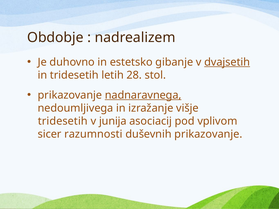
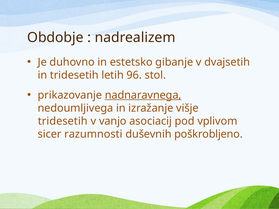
dvajsetih underline: present -> none (227, 62)
28: 28 -> 96 (134, 75)
junija: junija -> vanjo (113, 121)
duševnih prikazovanje: prikazovanje -> poškrobljeno (208, 134)
